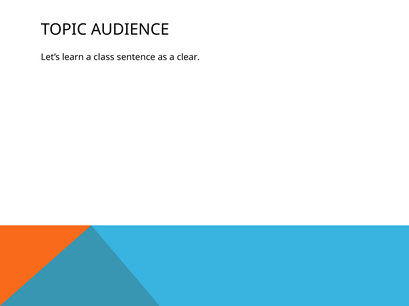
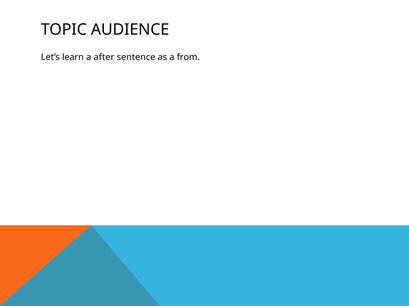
class: class -> after (104, 57)
clear: clear -> from (188, 57)
